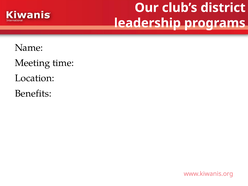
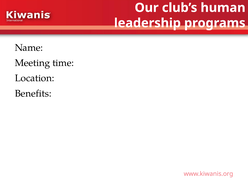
district: district -> human (223, 8)
